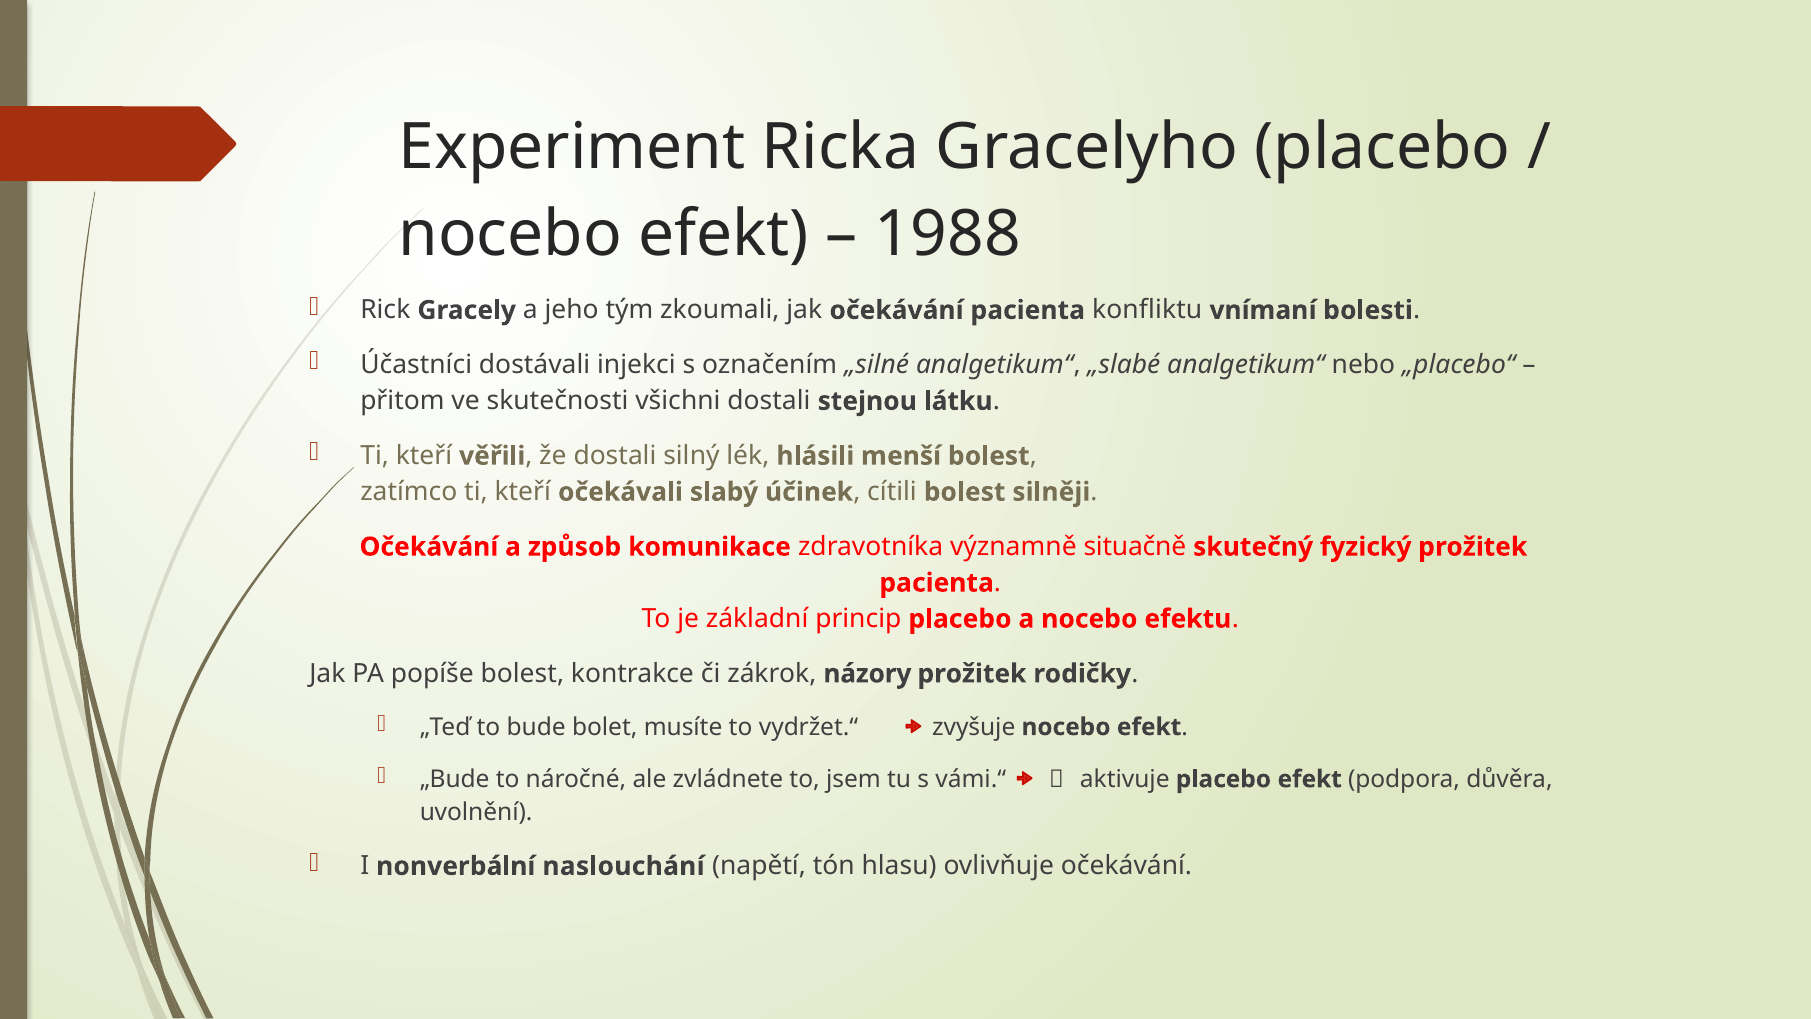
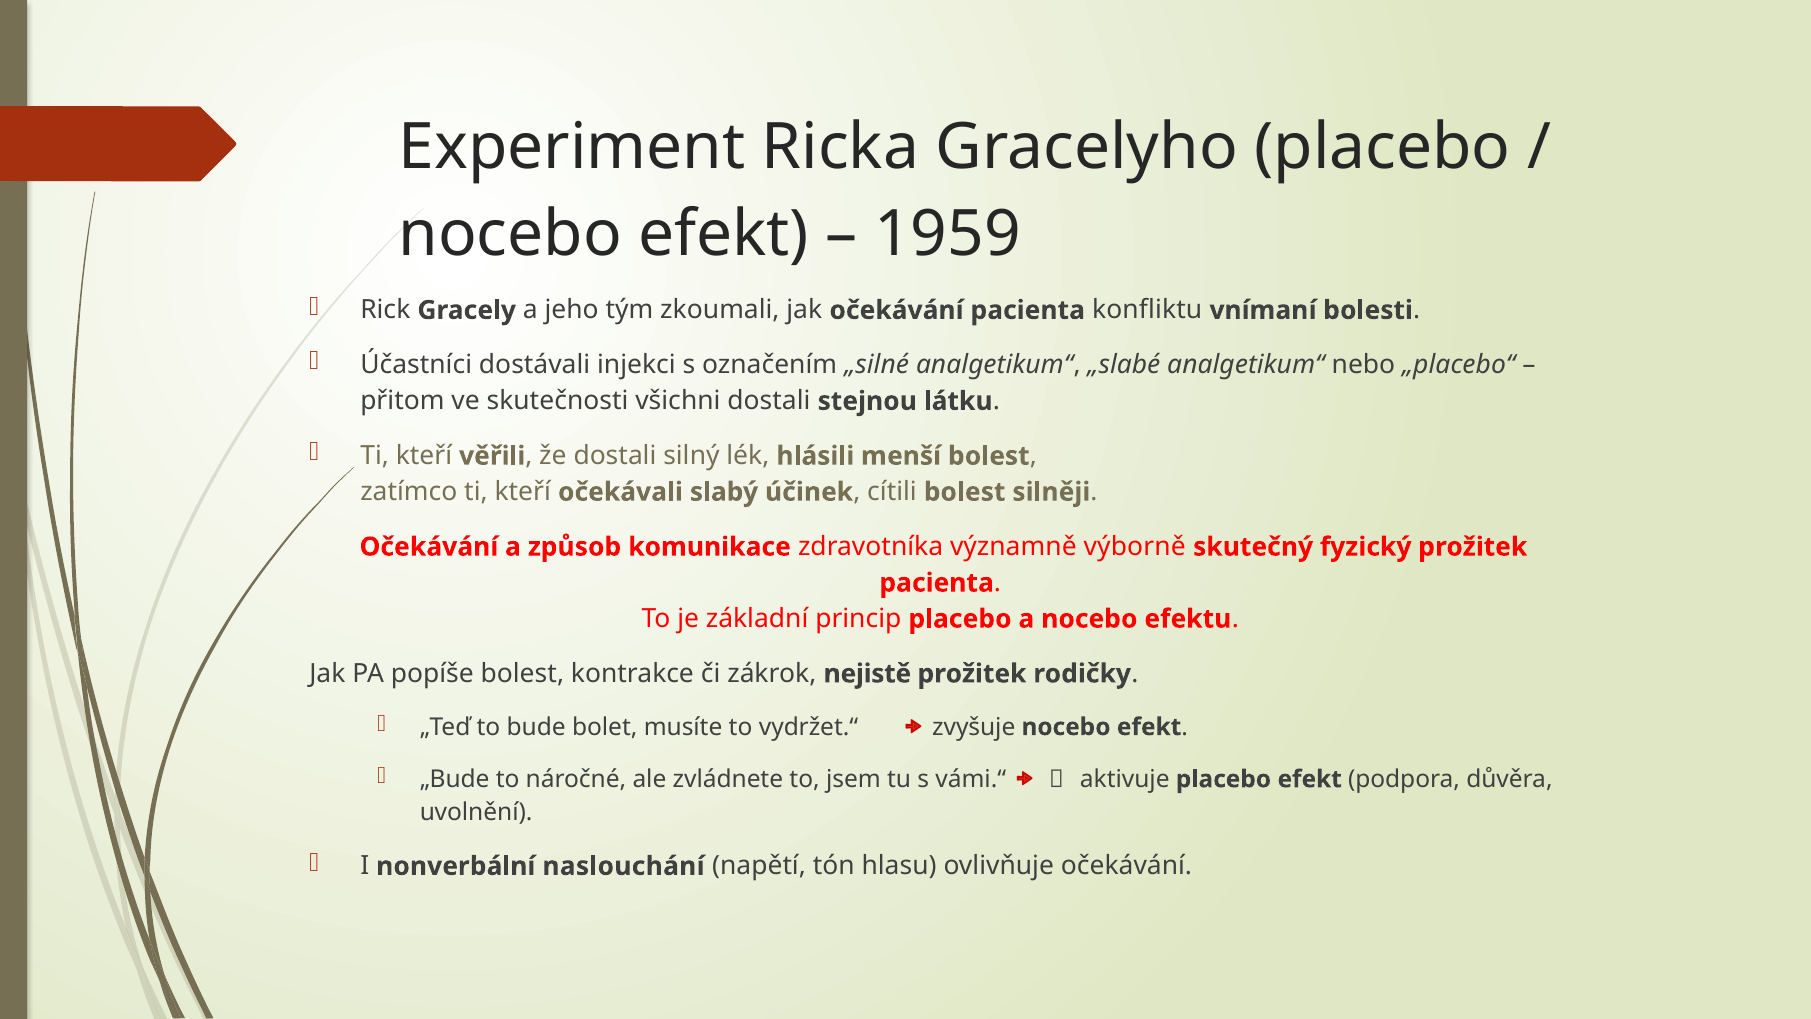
1988: 1988 -> 1959 (948, 234)
situačně: situačně -> výborně (1135, 547)
názory: názory -> nejistě (867, 674)
